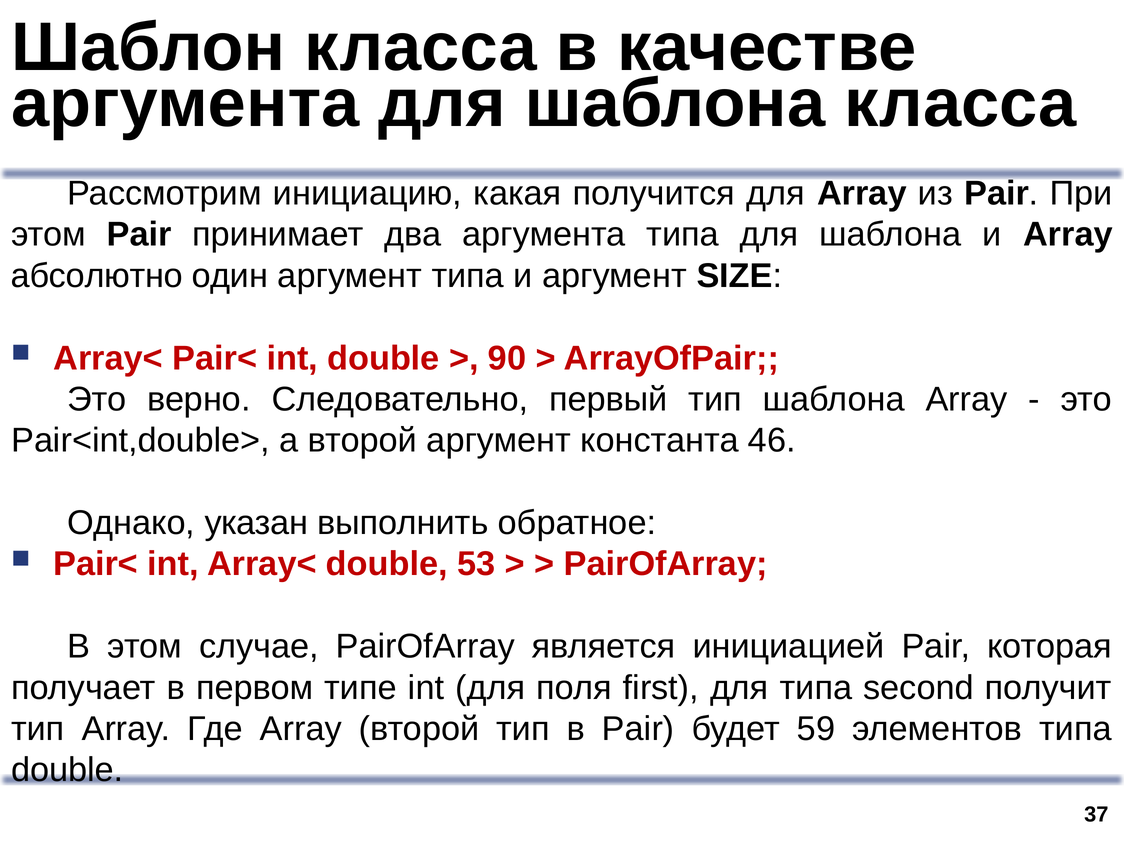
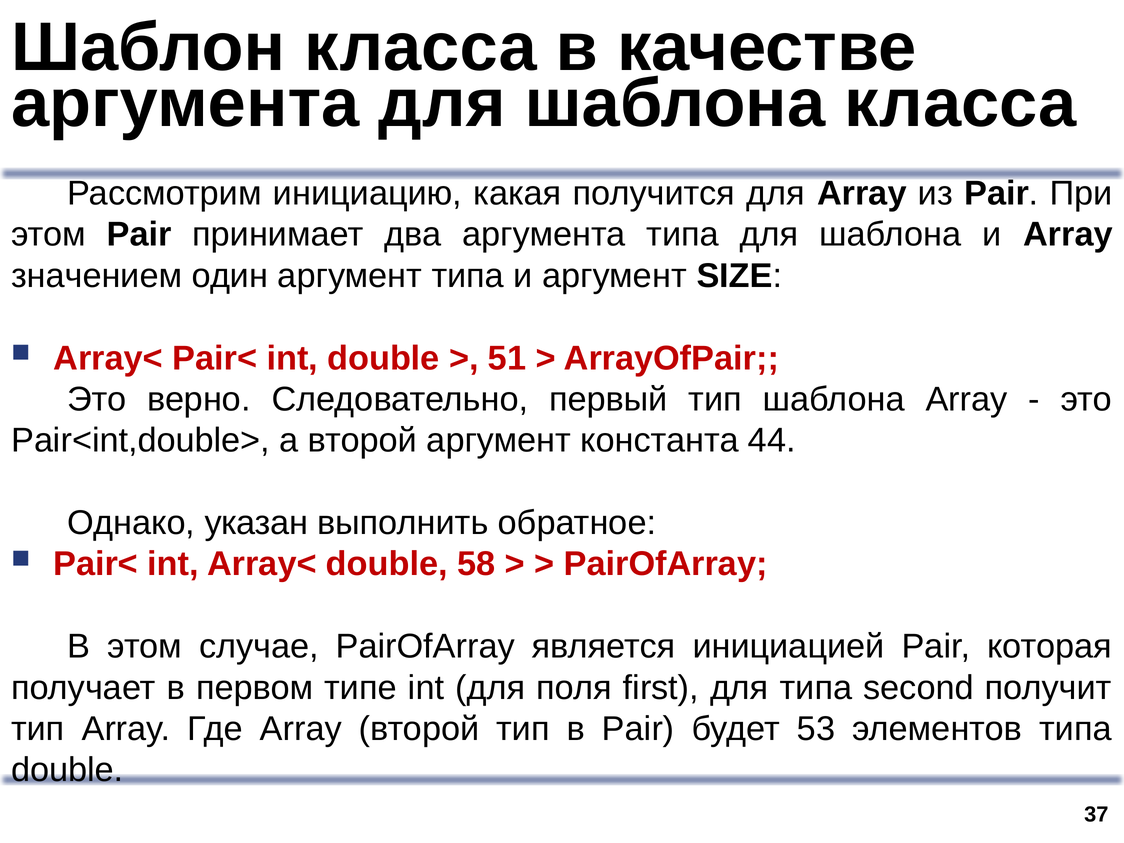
абсолютно: абсолютно -> значением (97, 276)
90: 90 -> 51 (507, 358)
46: 46 -> 44 (772, 441)
53: 53 -> 58 (476, 564)
59: 59 -> 53 (816, 729)
